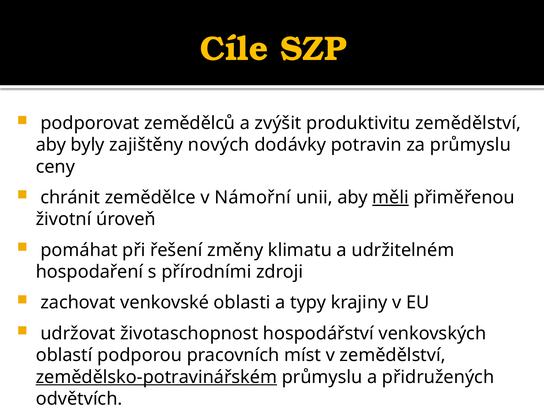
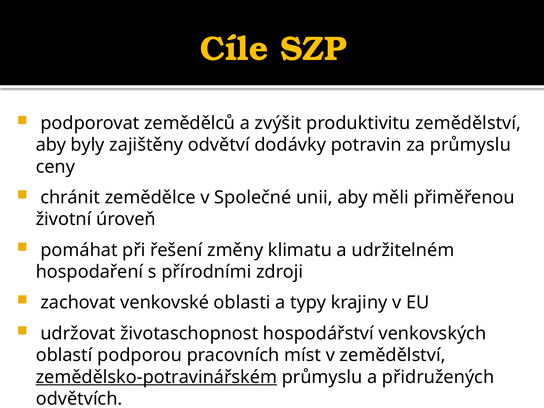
nových: nových -> odvětví (219, 145)
Námořní: Námořní -> Společné (253, 198)
měli underline: present -> none (391, 198)
